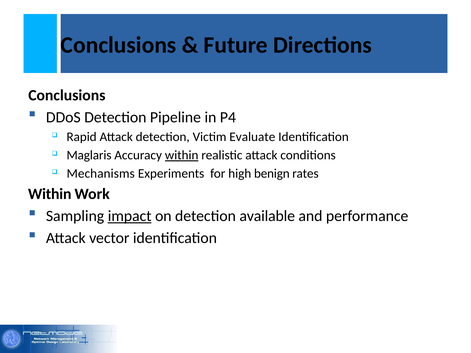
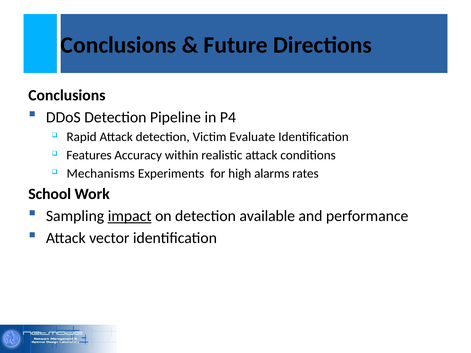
Maglaris: Maglaris -> Features (89, 155)
within underline: present -> none (182, 155)
benign: benign -> alarms (272, 174)
Within: Within -> School (50, 194)
